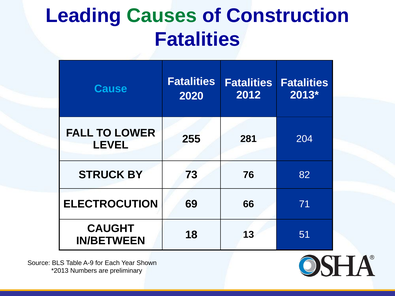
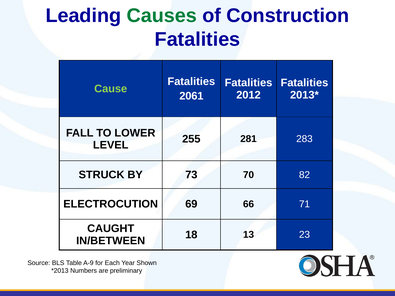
Cause colour: light blue -> light green (111, 89)
2020: 2020 -> 2061 (191, 96)
204: 204 -> 283 (304, 139)
76: 76 -> 70 (249, 175)
51: 51 -> 23 (304, 235)
